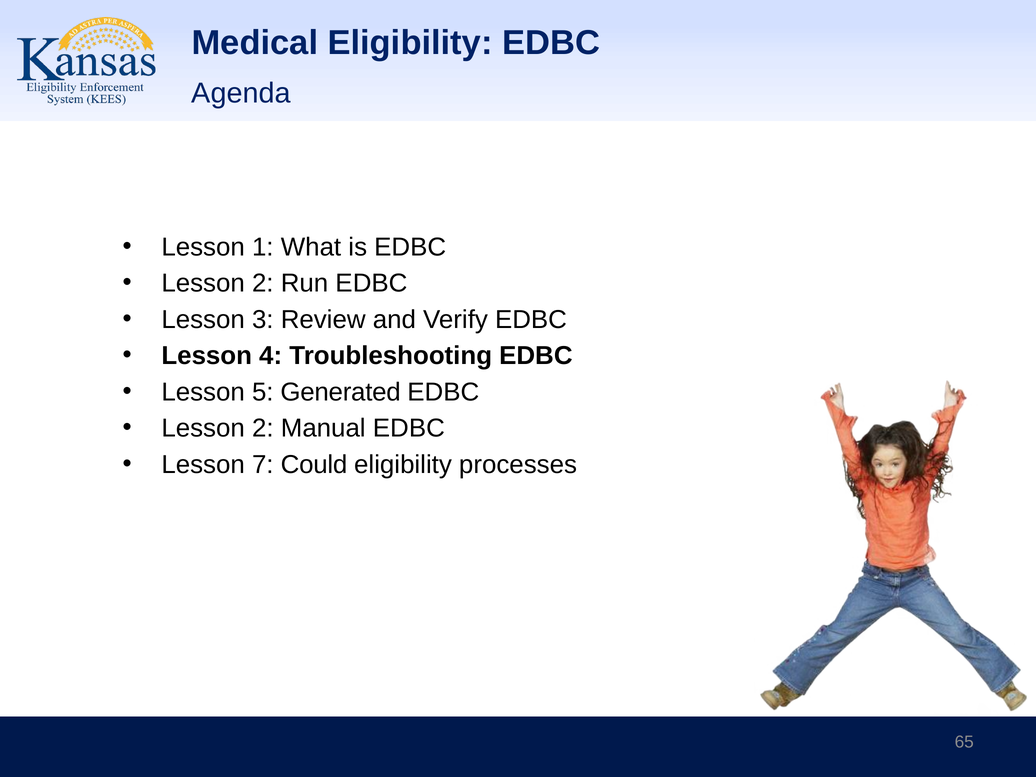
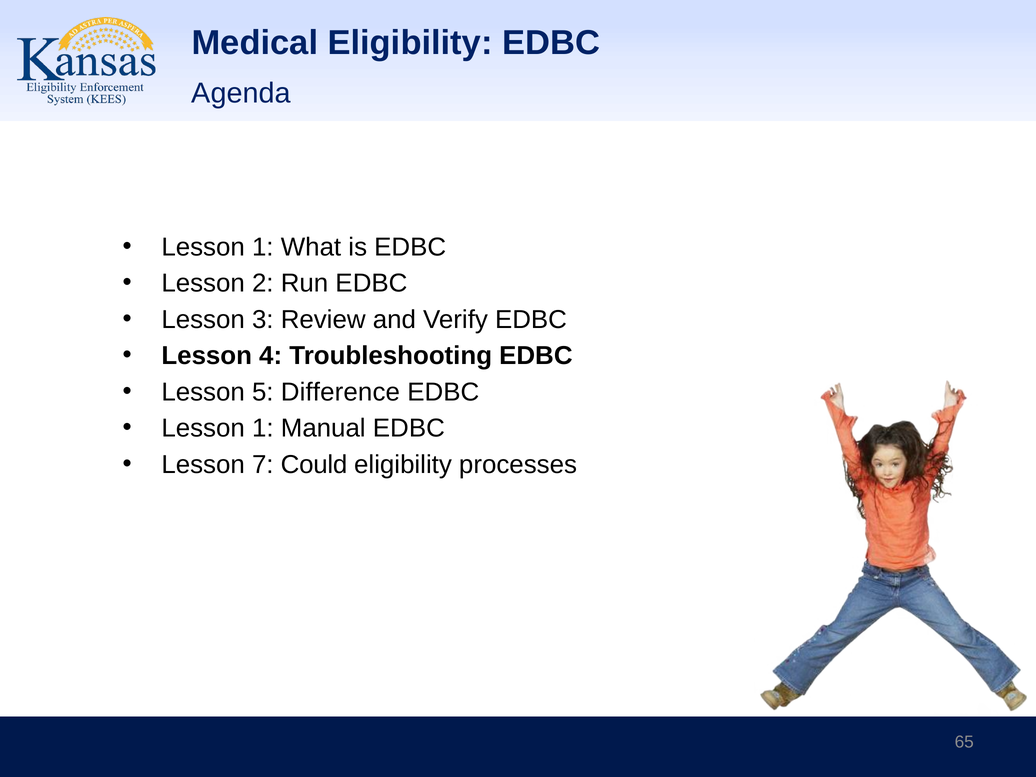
Generated: Generated -> Difference (340, 392)
2: 2 -> 1 (263, 428)
